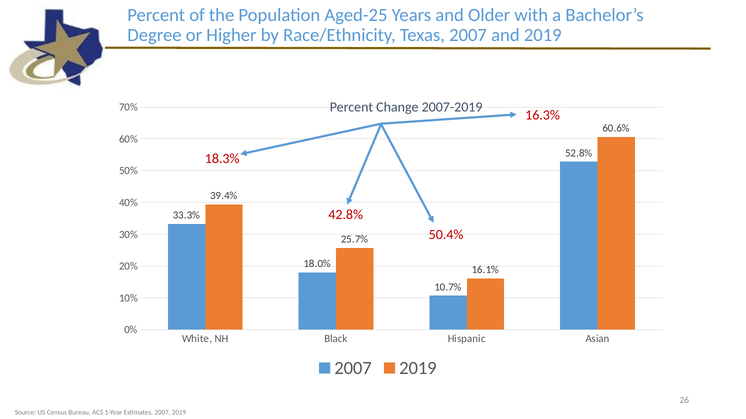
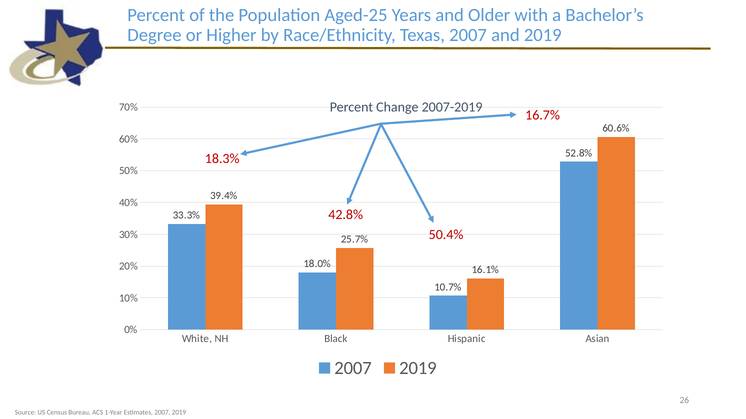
16.3%: 16.3% -> 16.7% (543, 116)
